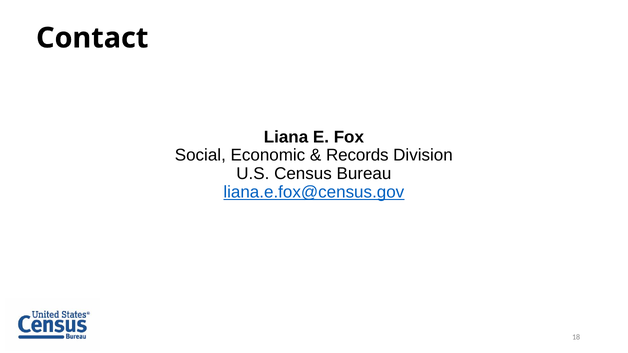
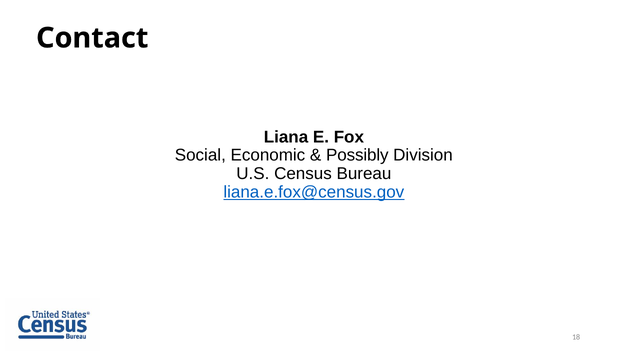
Records: Records -> Possibly (357, 155)
